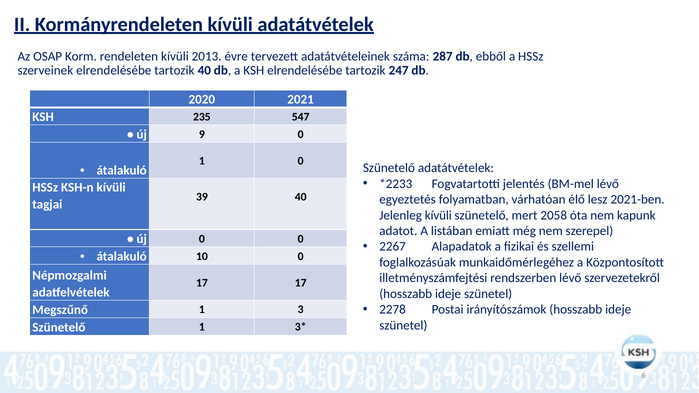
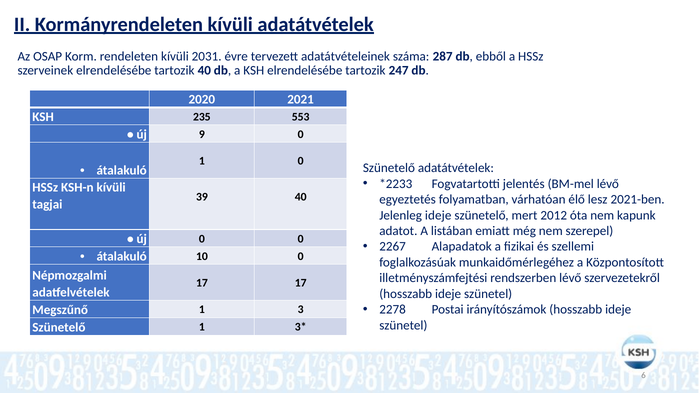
2013: 2013 -> 2031 (207, 56)
547: 547 -> 553 (301, 117)
Jelenleg kívüli: kívüli -> ideje (438, 215)
2058: 2058 -> 2012 (554, 215)
